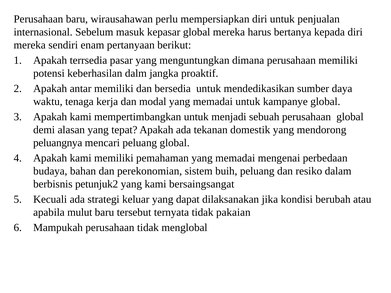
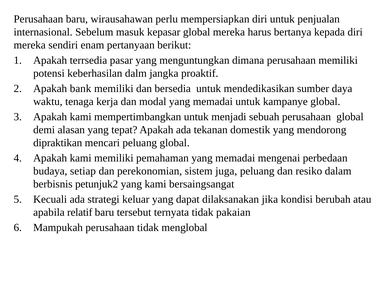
antar: antar -> bank (81, 89)
peluangnya: peluangnya -> dipraktikan (58, 143)
bahan: bahan -> setiap (83, 171)
buih: buih -> juga (226, 171)
mulut: mulut -> relatif (80, 212)
